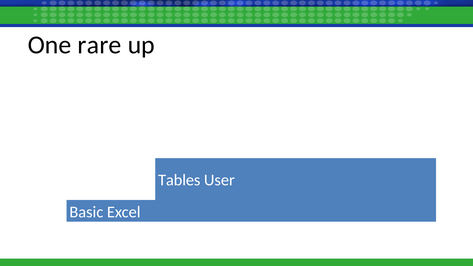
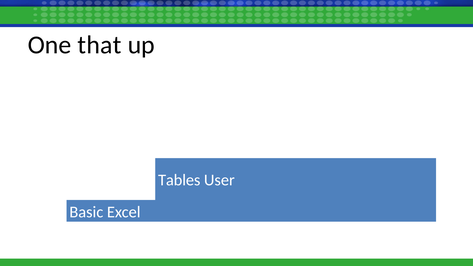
rare: rare -> that (99, 45)
